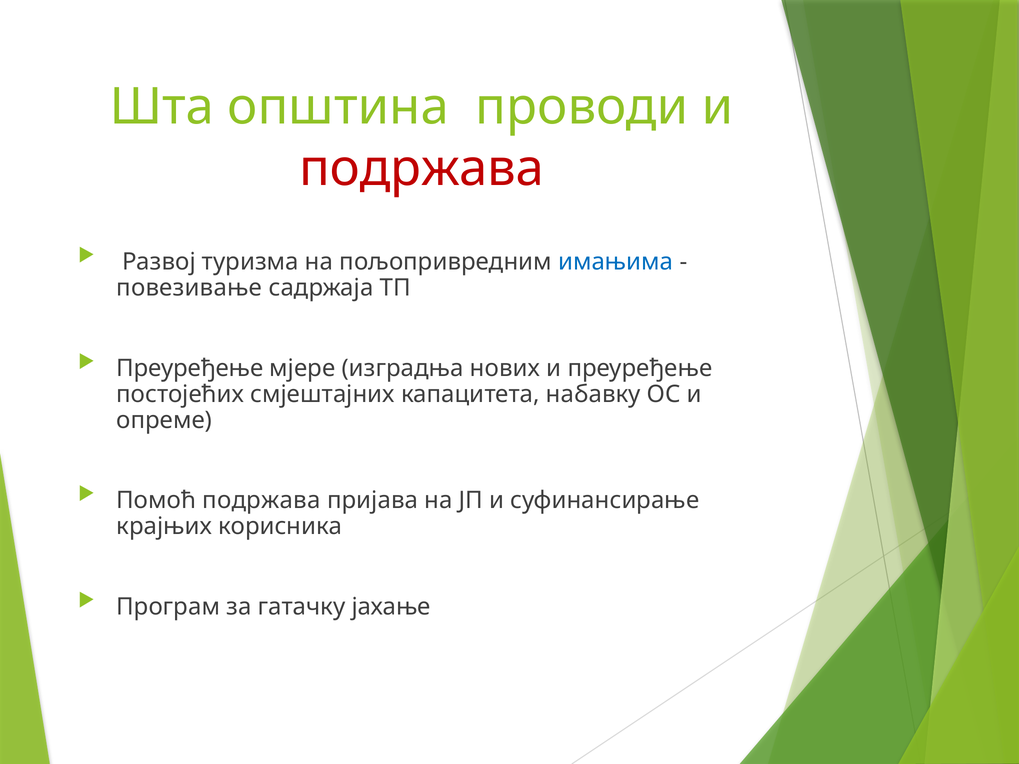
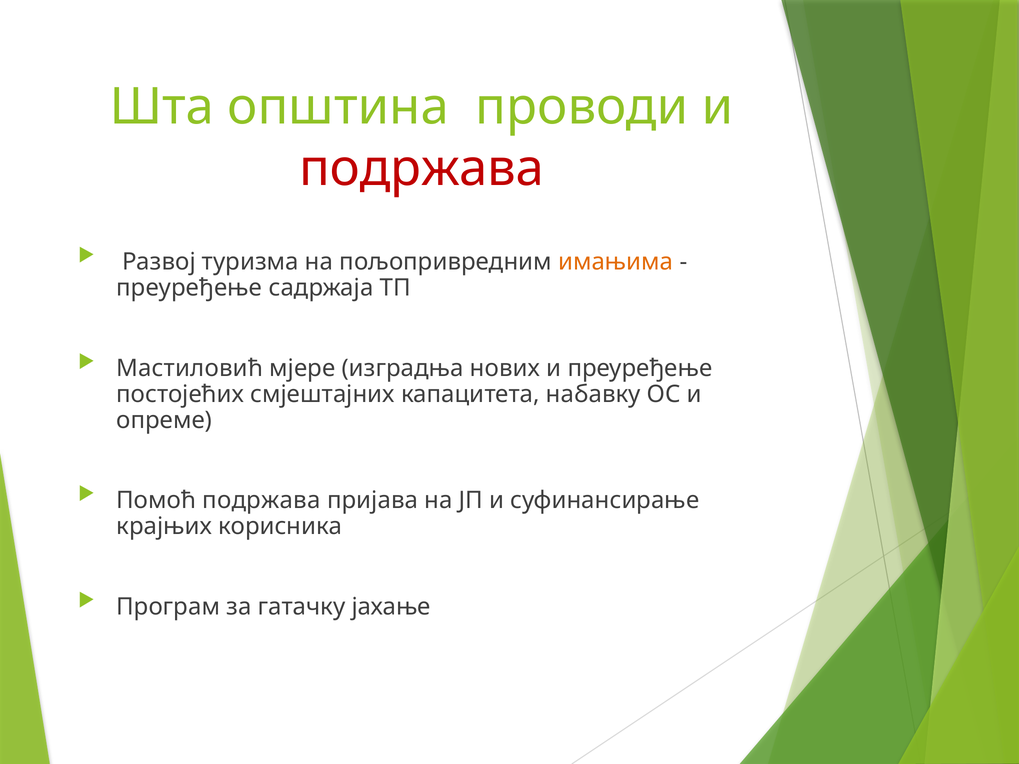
имањима colour: blue -> orange (616, 262)
повезивање: повезивање -> преуређење (189, 288)
Преуређење: Преуређење -> Мастиловић (190, 368)
